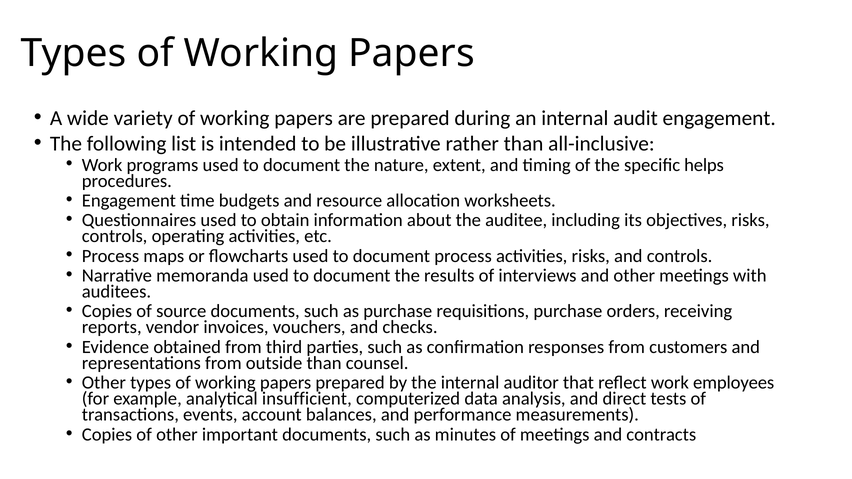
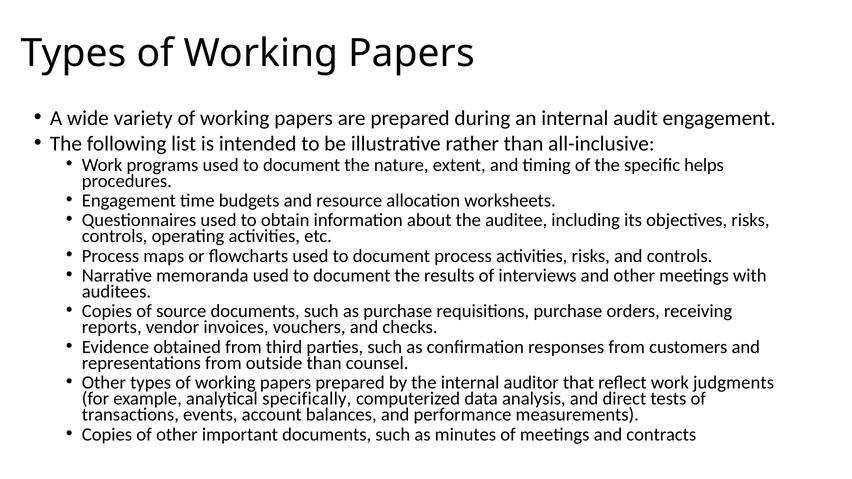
employees: employees -> judgments (734, 383)
insufficient: insufficient -> specifically (307, 399)
